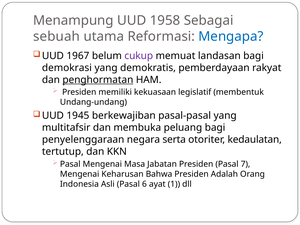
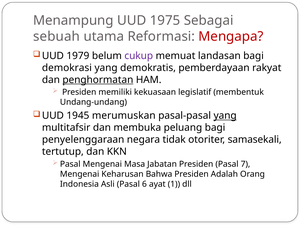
1958: 1958 -> 1975 (165, 20)
Mengapa colour: blue -> red (231, 36)
1967: 1967 -> 1979 (78, 56)
berkewajiban: berkewajiban -> merumuskan (124, 116)
yang underline: none -> present (225, 116)
serta: serta -> tidak (174, 140)
kedaulatan: kedaulatan -> samasekali (255, 140)
